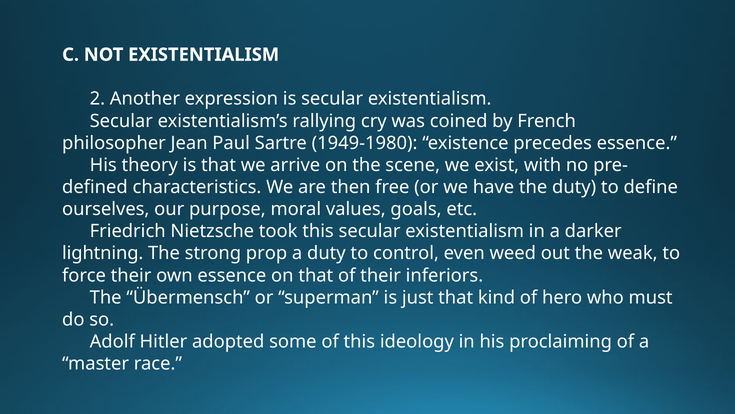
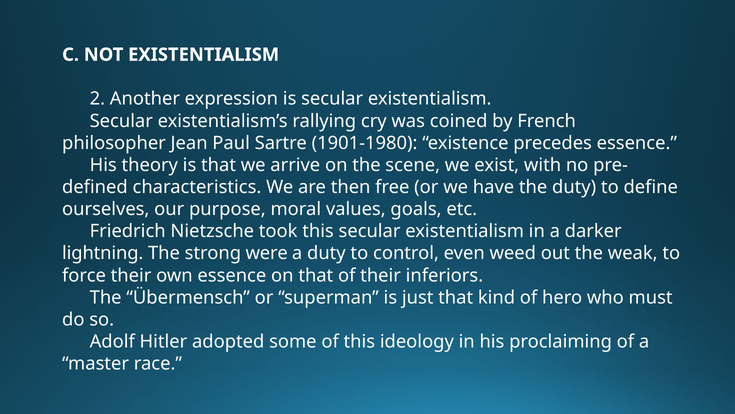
1949-1980: 1949-1980 -> 1901-1980 (365, 143)
prop: prop -> were (267, 253)
